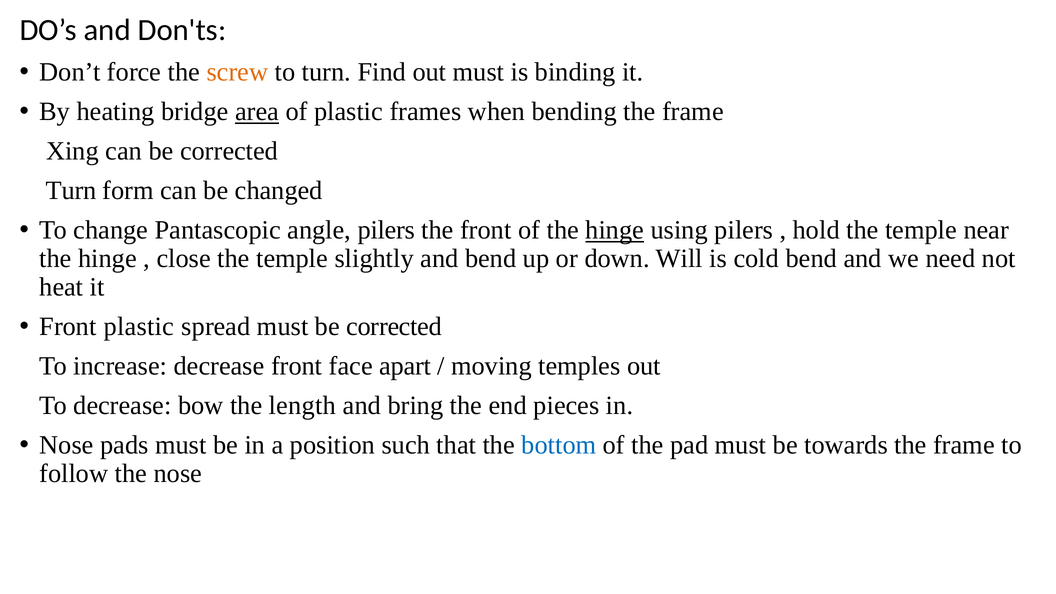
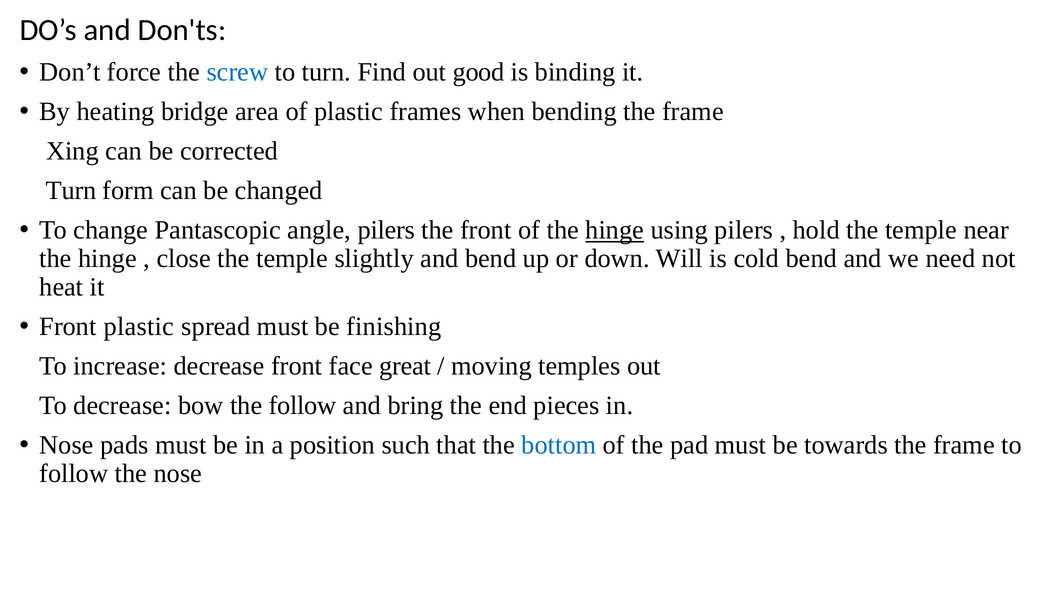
screw colour: orange -> blue (237, 72)
out must: must -> good (479, 72)
area underline: present -> none (257, 112)
must be corrected: corrected -> finishing (394, 327)
apart: apart -> great (405, 366)
the length: length -> follow (303, 406)
